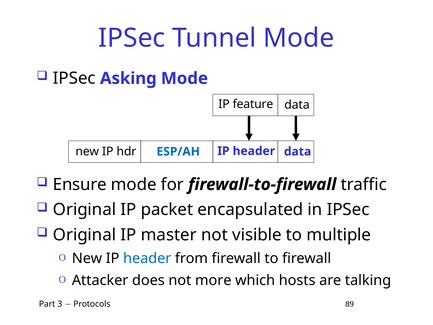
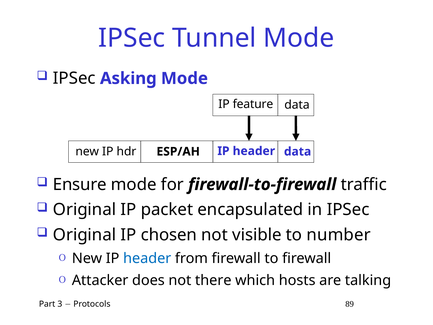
ESP/AH colour: blue -> black (178, 151)
master: master -> chosen (169, 235)
multiple: multiple -> number (339, 235)
more: more -> there (213, 280)
